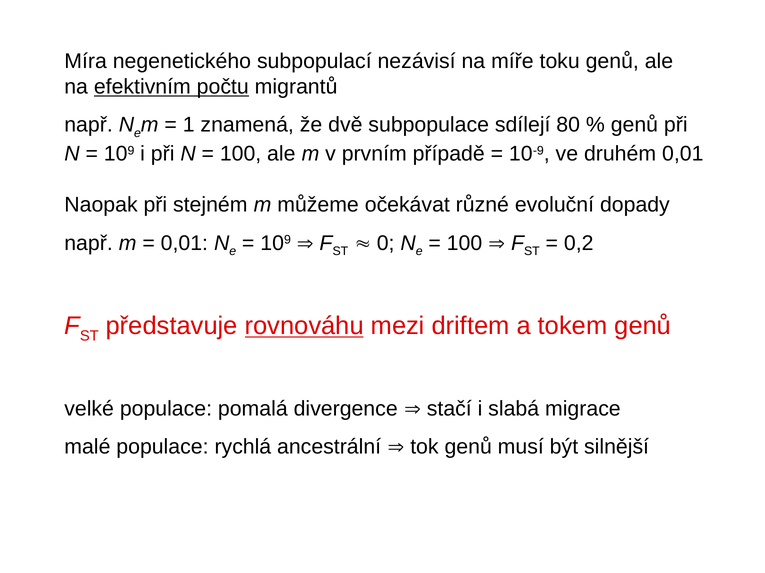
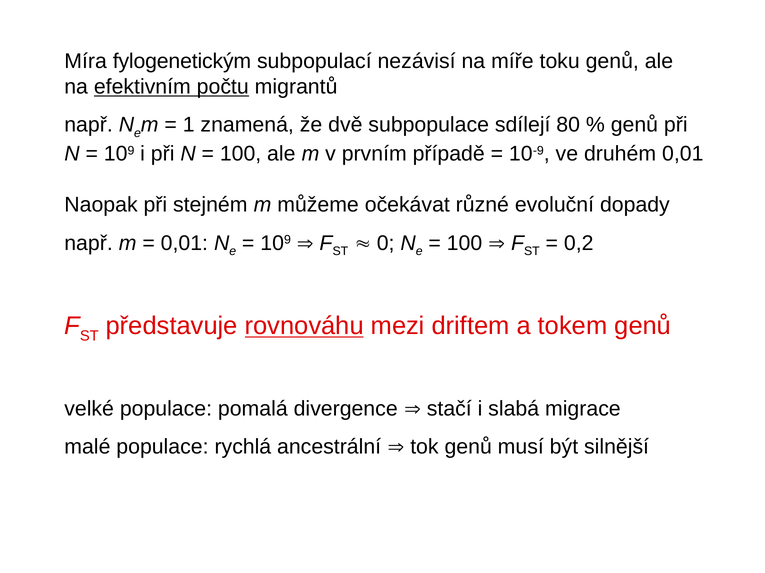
negenetického: negenetického -> fylogenetickým (182, 61)
